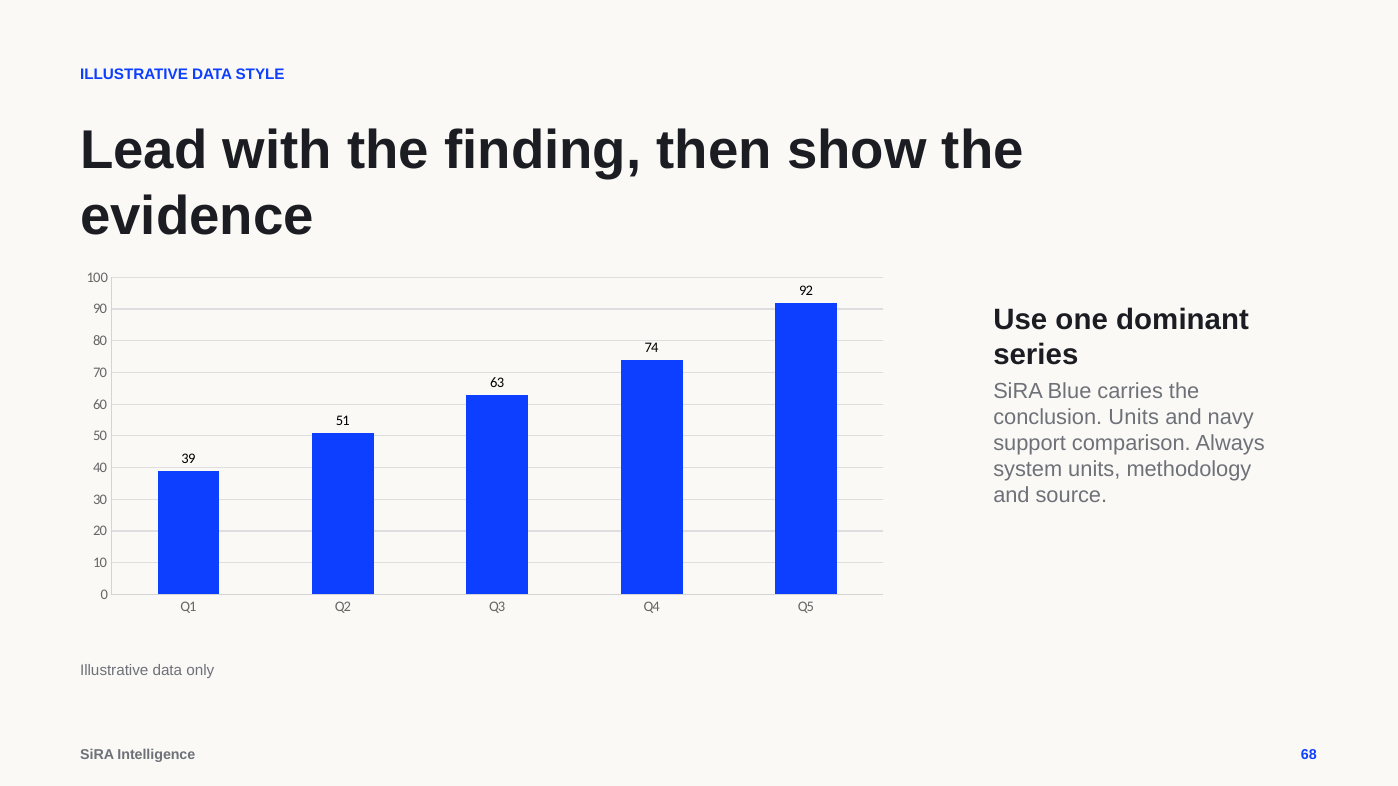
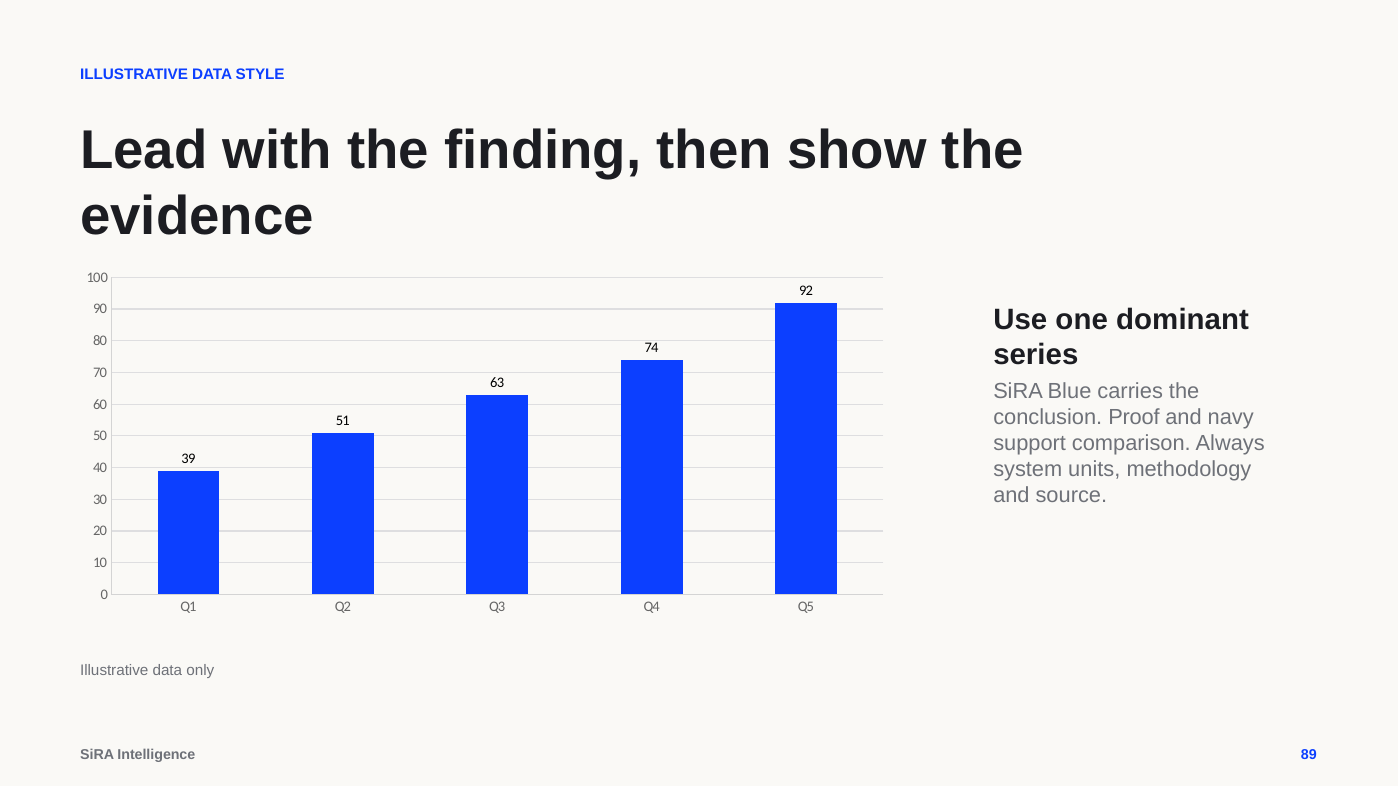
conclusion Units: Units -> Proof (1134, 417)
68: 68 -> 89 (1309, 755)
